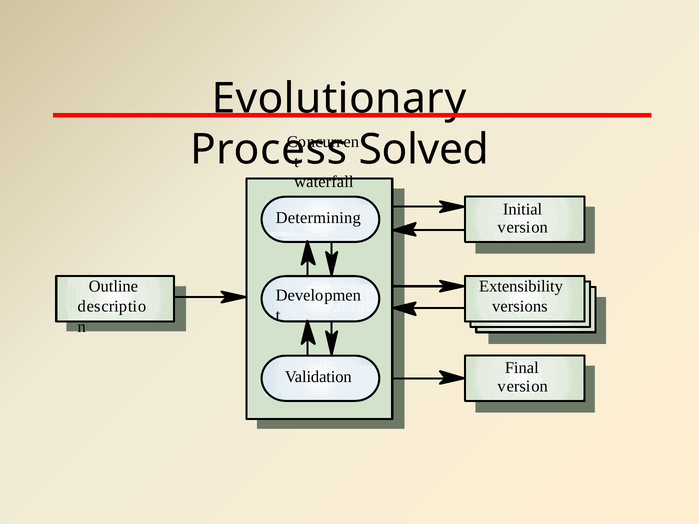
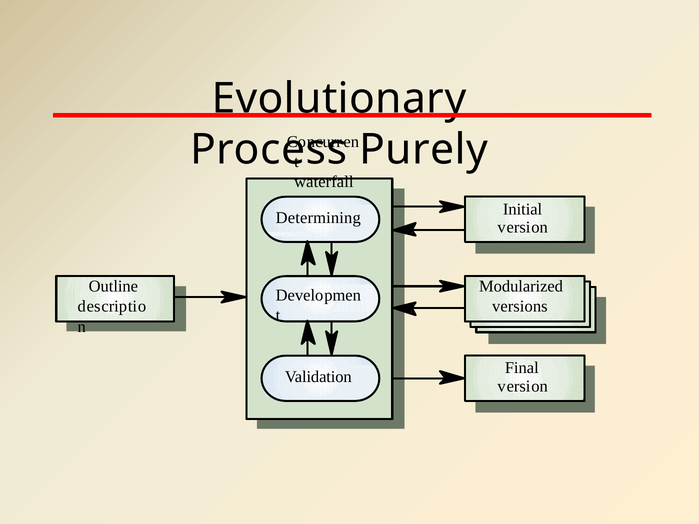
Solved: Solved -> Purely (424, 150)
Extensibility: Extensibility -> Modularized (521, 286)
